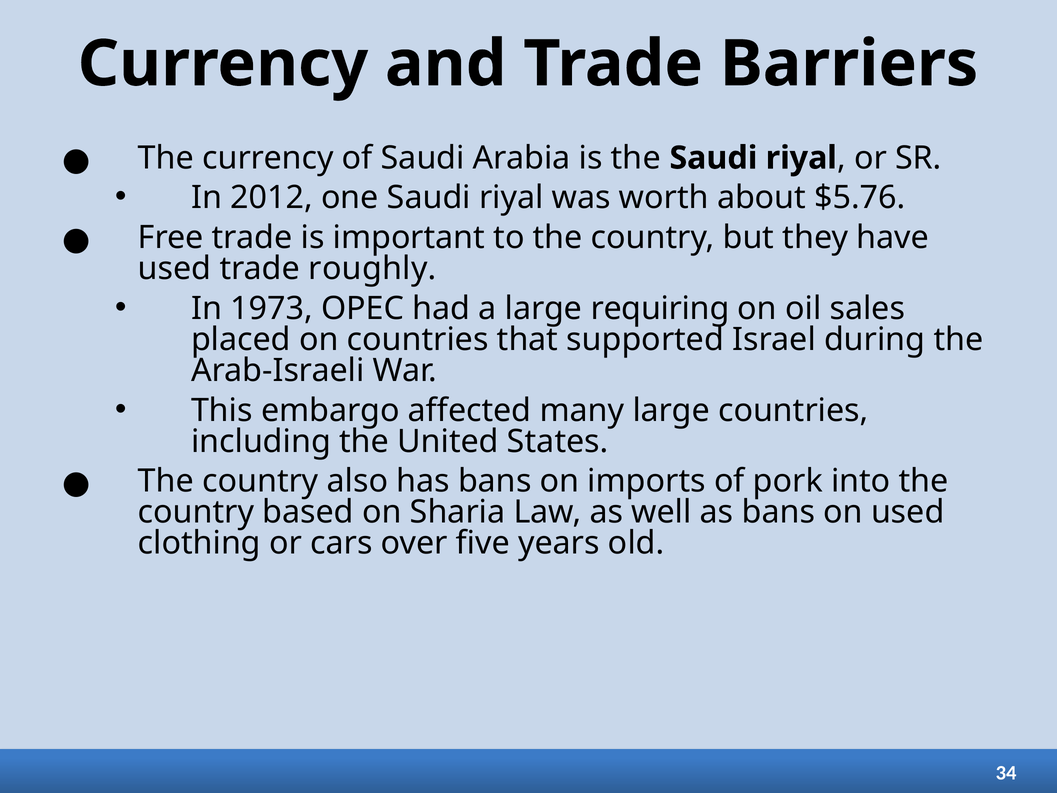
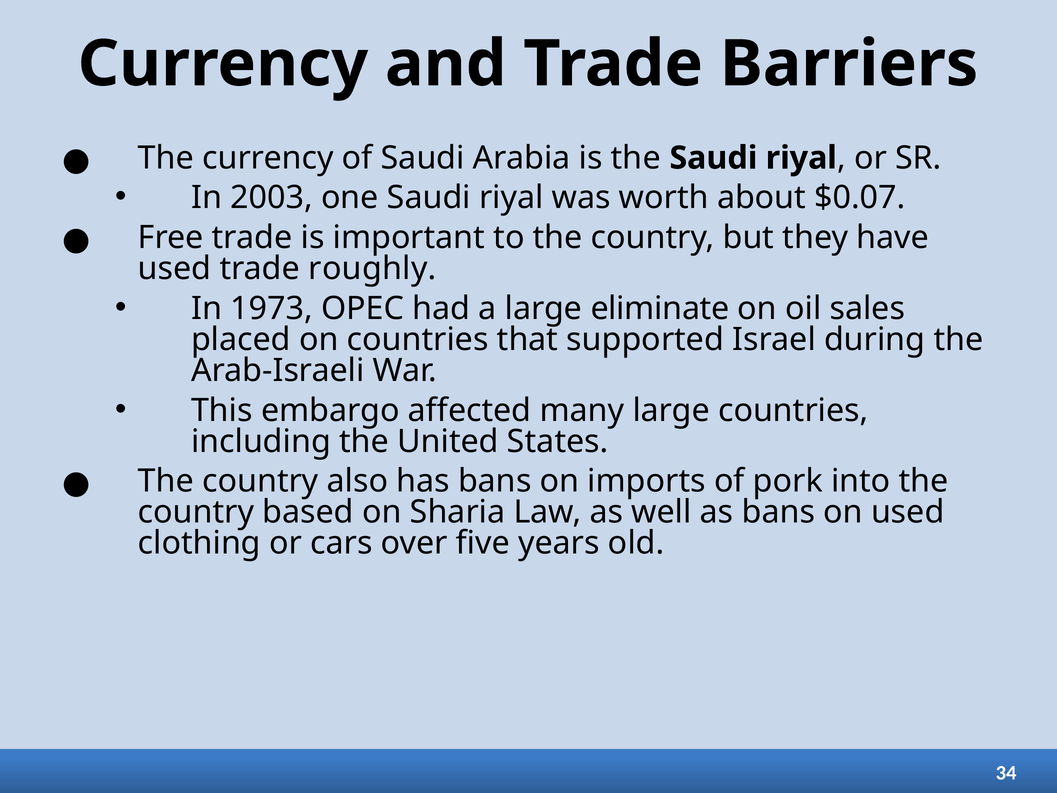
2012: 2012 -> 2003 (271, 198)
$5.76: $5.76 -> $0.07 (860, 198)
requiring: requiring -> eliminate (660, 308)
